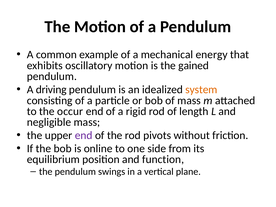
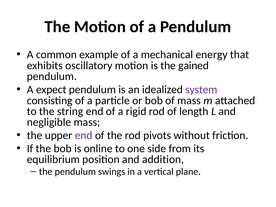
driving: driving -> expect (51, 90)
system colour: orange -> purple (201, 90)
occur: occur -> string (70, 111)
function: function -> addition (163, 159)
